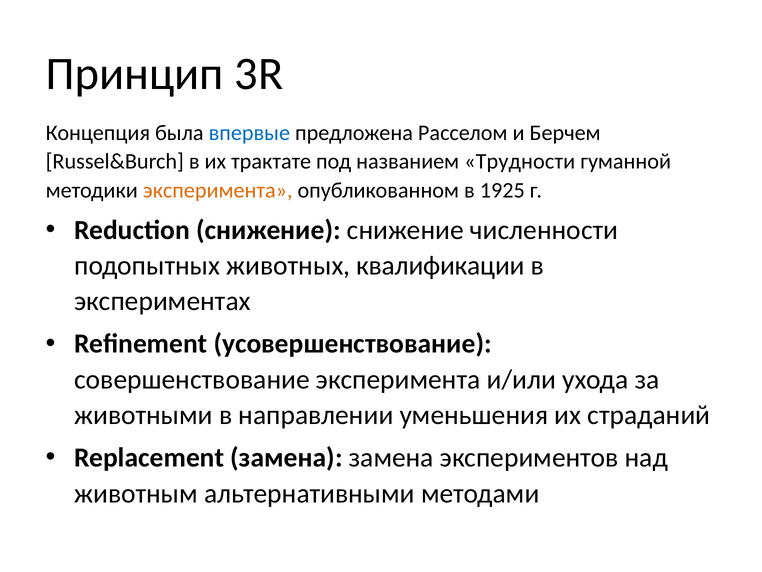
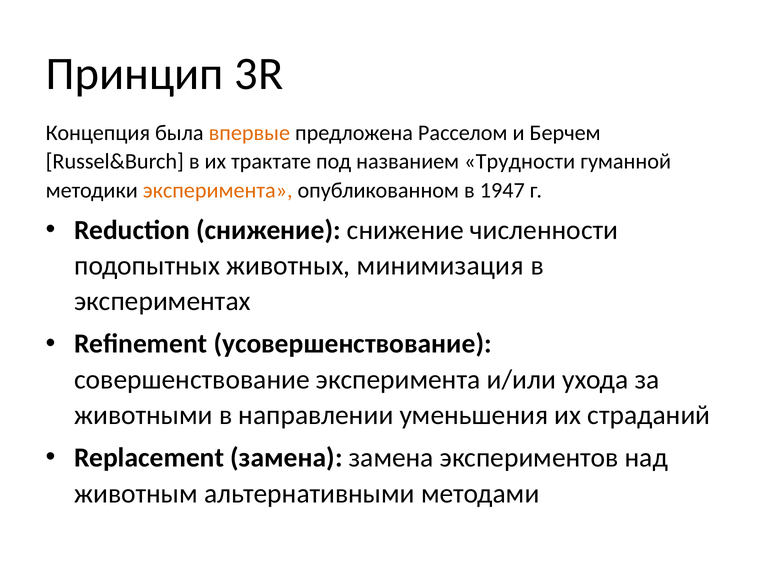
впервые colour: blue -> orange (249, 133)
1925: 1925 -> 1947 (502, 190)
квалификации: квалификации -> минимизация (440, 265)
